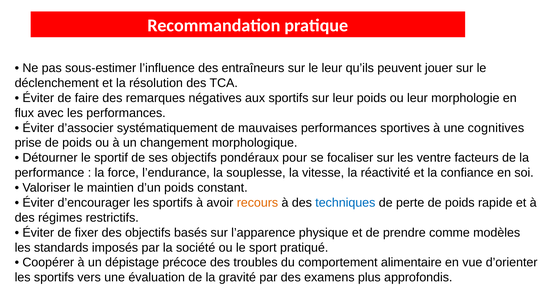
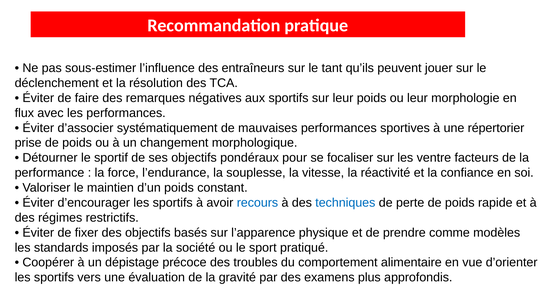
le leur: leur -> tant (332, 68)
cognitives: cognitives -> répertorier (496, 128)
recours colour: orange -> blue (257, 202)
